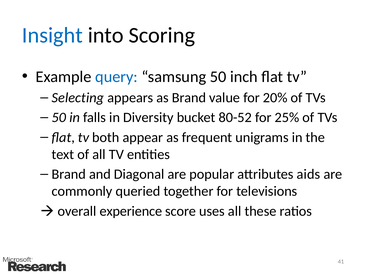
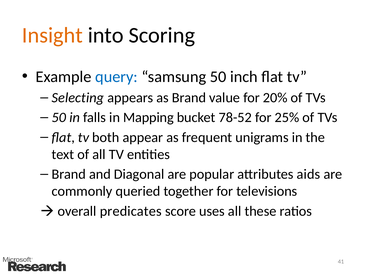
Insight colour: blue -> orange (52, 35)
Diversity: Diversity -> Mapping (148, 118)
80-52: 80-52 -> 78-52 (235, 118)
experience: experience -> predicates (131, 211)
